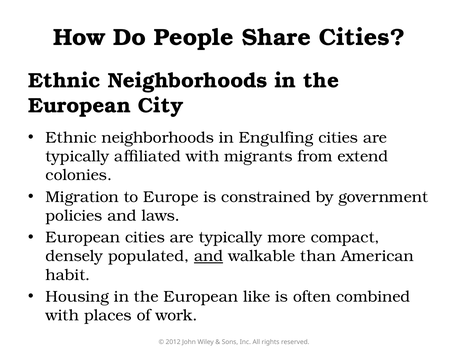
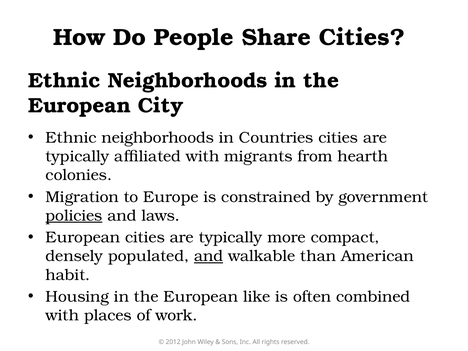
Engulfing: Engulfing -> Countries (276, 138)
extend: extend -> hearth (363, 156)
policies underline: none -> present (74, 216)
